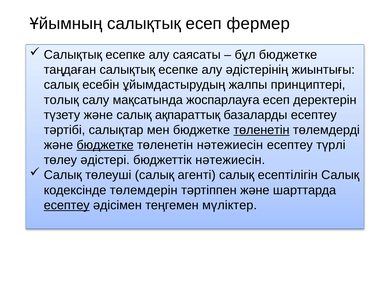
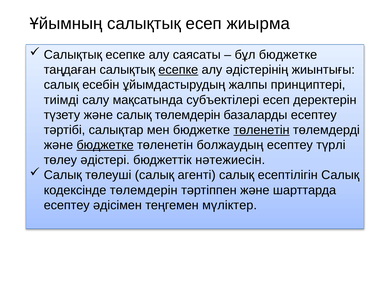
фермер: фермер -> жиырма (258, 24)
есепке underline: none -> present (178, 70)
толық: толық -> тиімді (61, 100)
жоспарлауға: жоспарлауға -> субъектiлерi (223, 100)
салық ақпараттық: ақпараттық -> төлемдерін (188, 115)
төленетін нәтежиесін: нәтежиесін -> болжаудың (230, 145)
есептеу underline: present -> none (67, 206)
